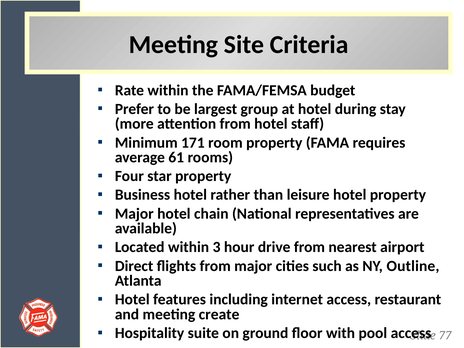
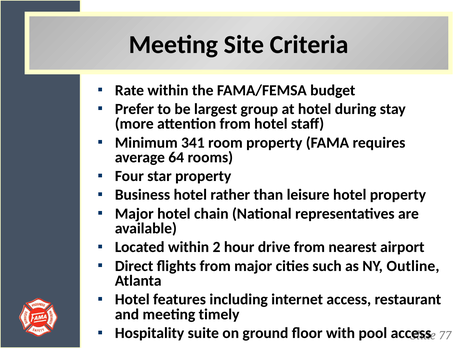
171: 171 -> 341 (193, 143)
61: 61 -> 64 (176, 157)
3: 3 -> 2 (217, 247)
create: create -> timely (219, 314)
